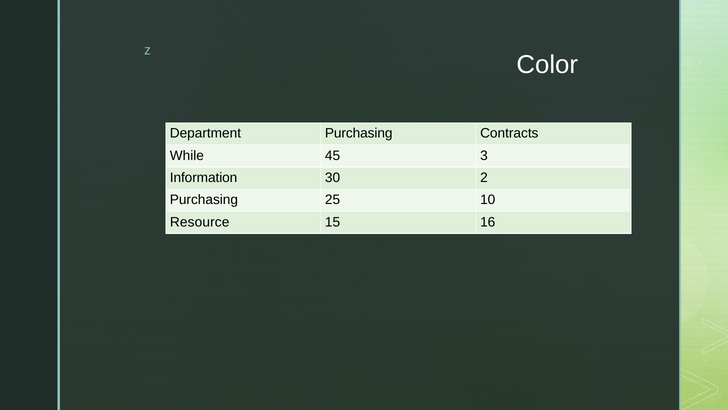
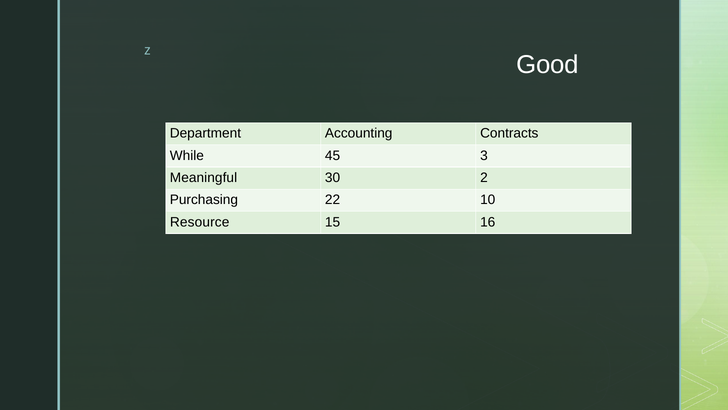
Color: Color -> Good (547, 65)
Department Purchasing: Purchasing -> Accounting (359, 133)
Information: Information -> Meaningful (203, 177)
25: 25 -> 22 (333, 200)
